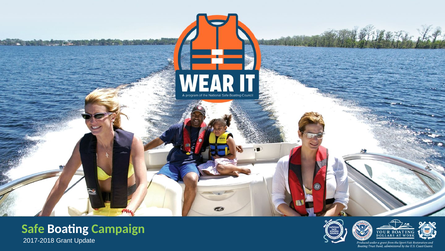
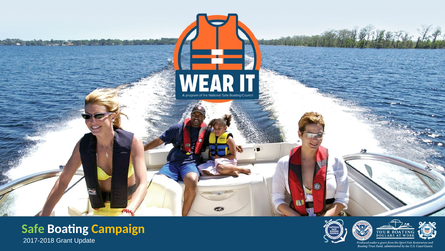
Campaign colour: light green -> yellow (118, 228)
